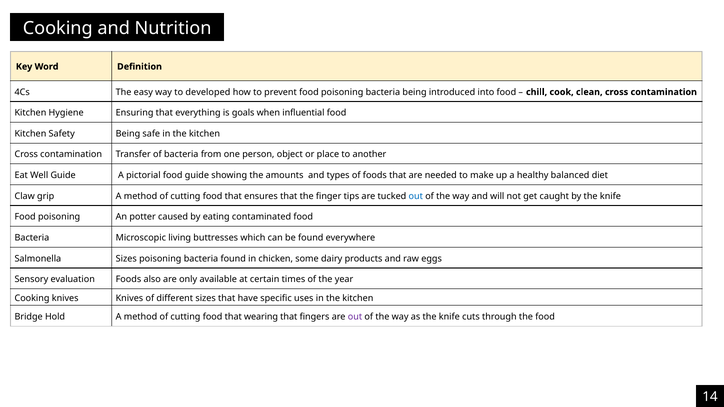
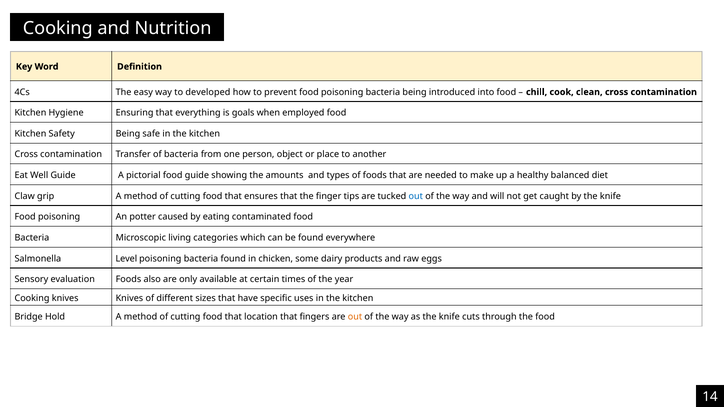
influential: influential -> employed (303, 113)
buttresses: buttresses -> categories (216, 238)
Salmonella Sizes: Sizes -> Level (126, 259)
wearing: wearing -> location (261, 317)
out colour: purple -> orange (355, 317)
